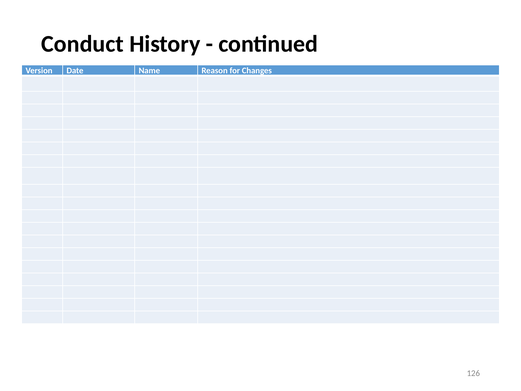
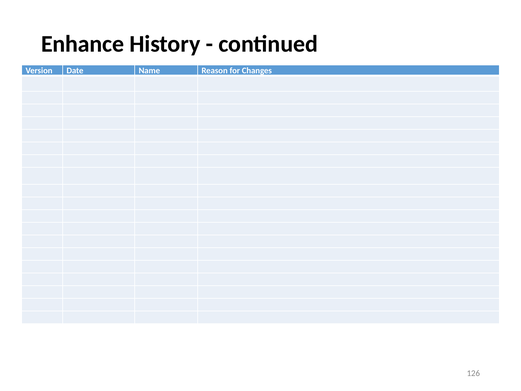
Conduct: Conduct -> Enhance (83, 44)
